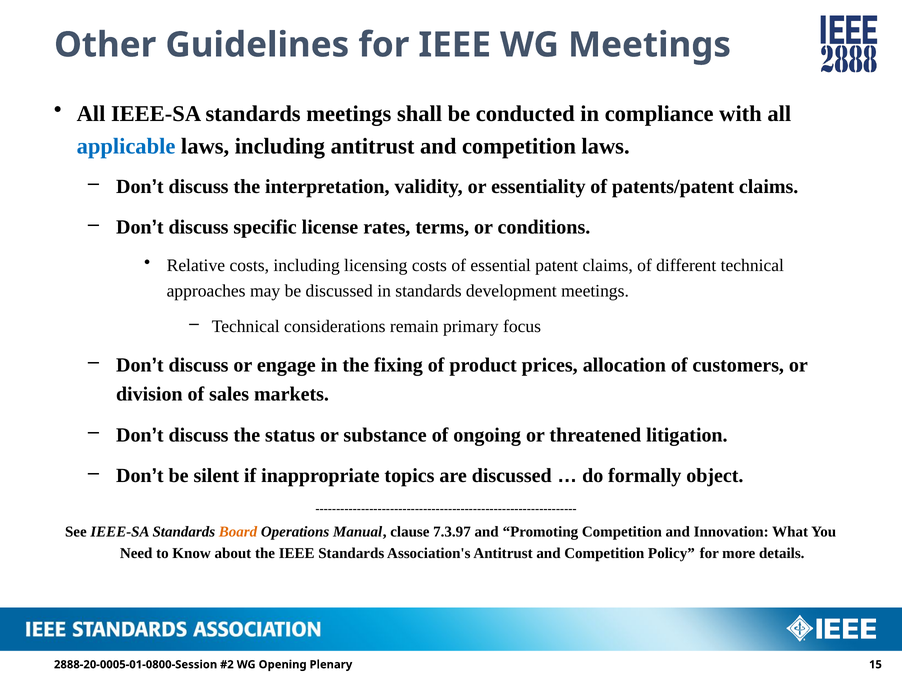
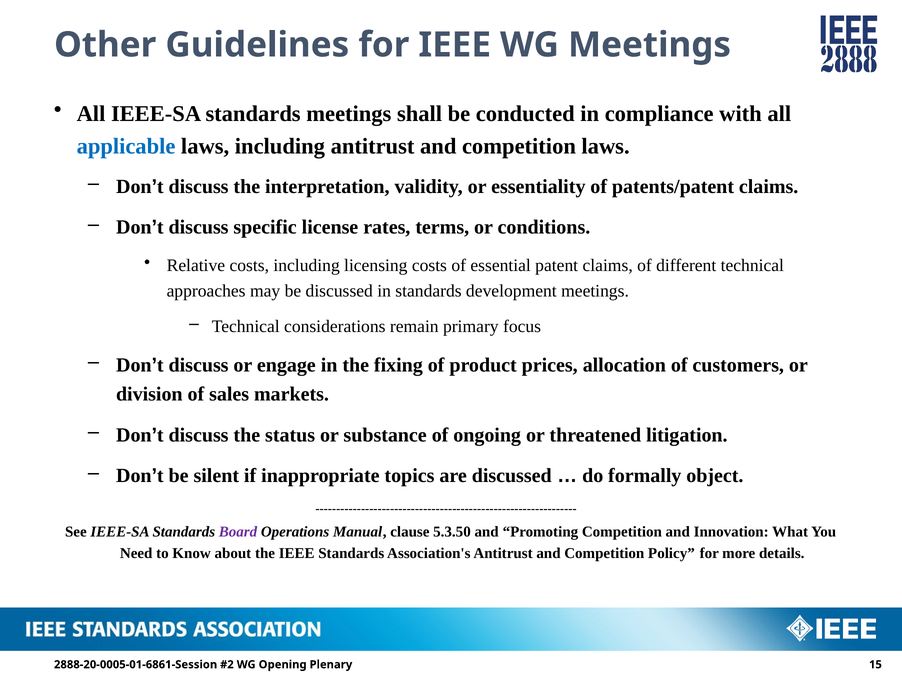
Board colour: orange -> purple (238, 531)
7.3.97: 7.3.97 -> 5.3.50 (452, 531)
2888-20-0005-01-0800-Session: 2888-20-0005-01-0800-Session -> 2888-20-0005-01-6861-Session (136, 664)
